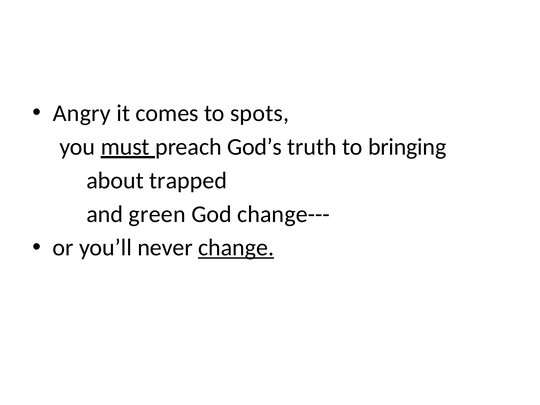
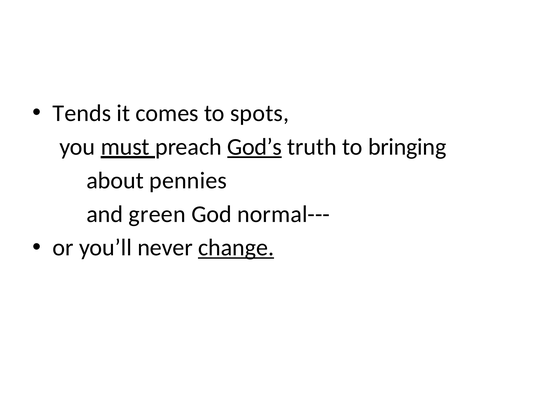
Angry: Angry -> Tends (82, 113)
God’s underline: none -> present (255, 147)
trapped: trapped -> pennies (188, 181)
change---: change--- -> normal--- (284, 214)
